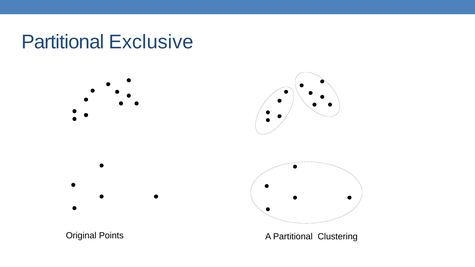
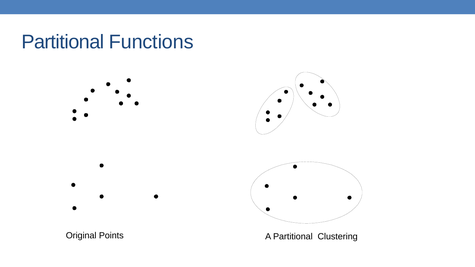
Exclusive: Exclusive -> Functions (151, 42)
